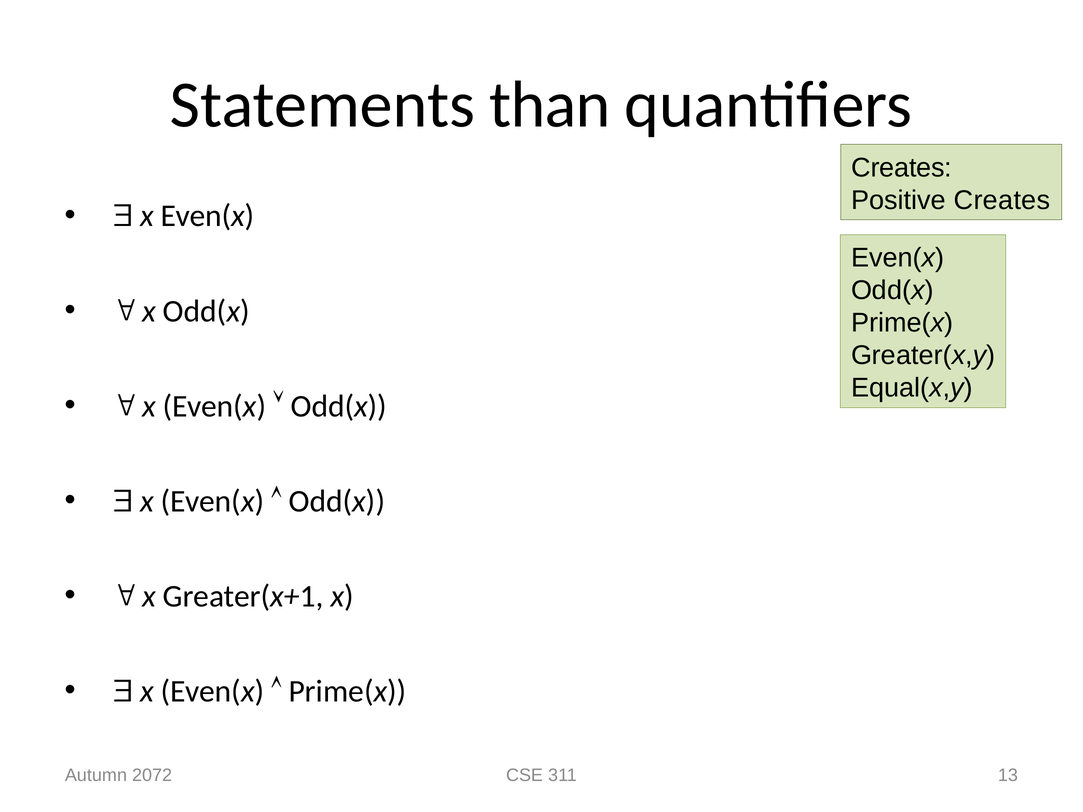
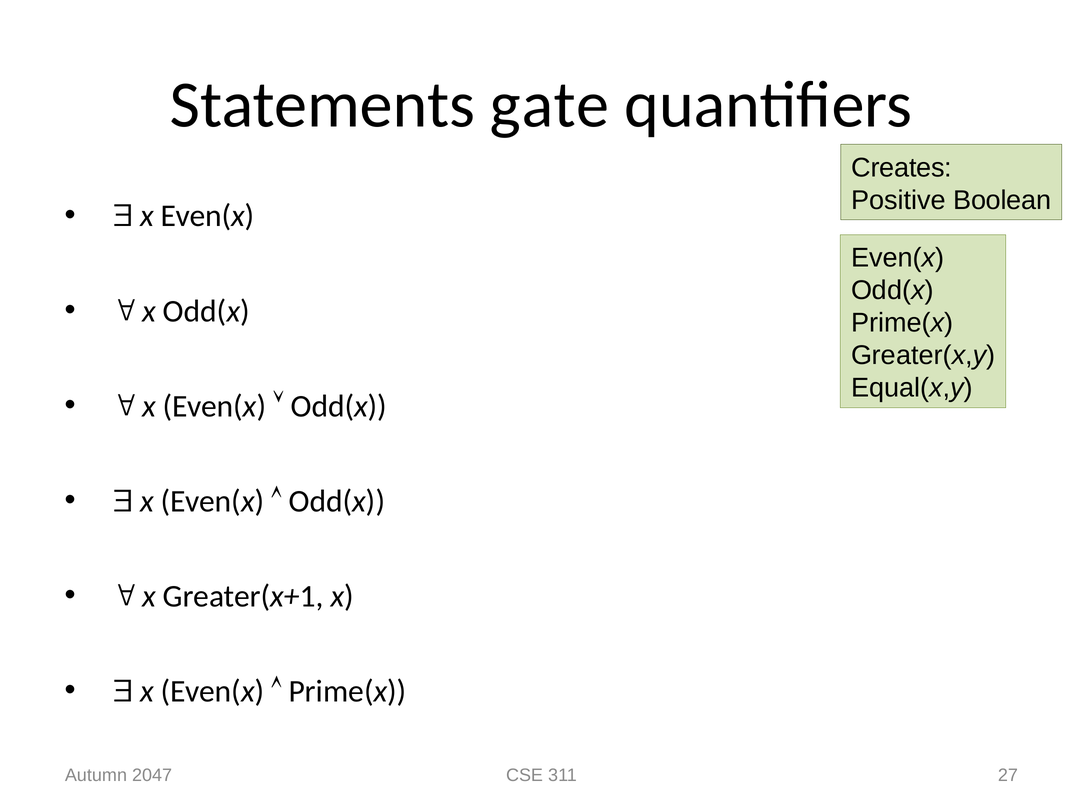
than: than -> gate (550, 105)
Positive Creates: Creates -> Boolean (1002, 200)
2072: 2072 -> 2047 (152, 776)
13: 13 -> 27 (1008, 776)
